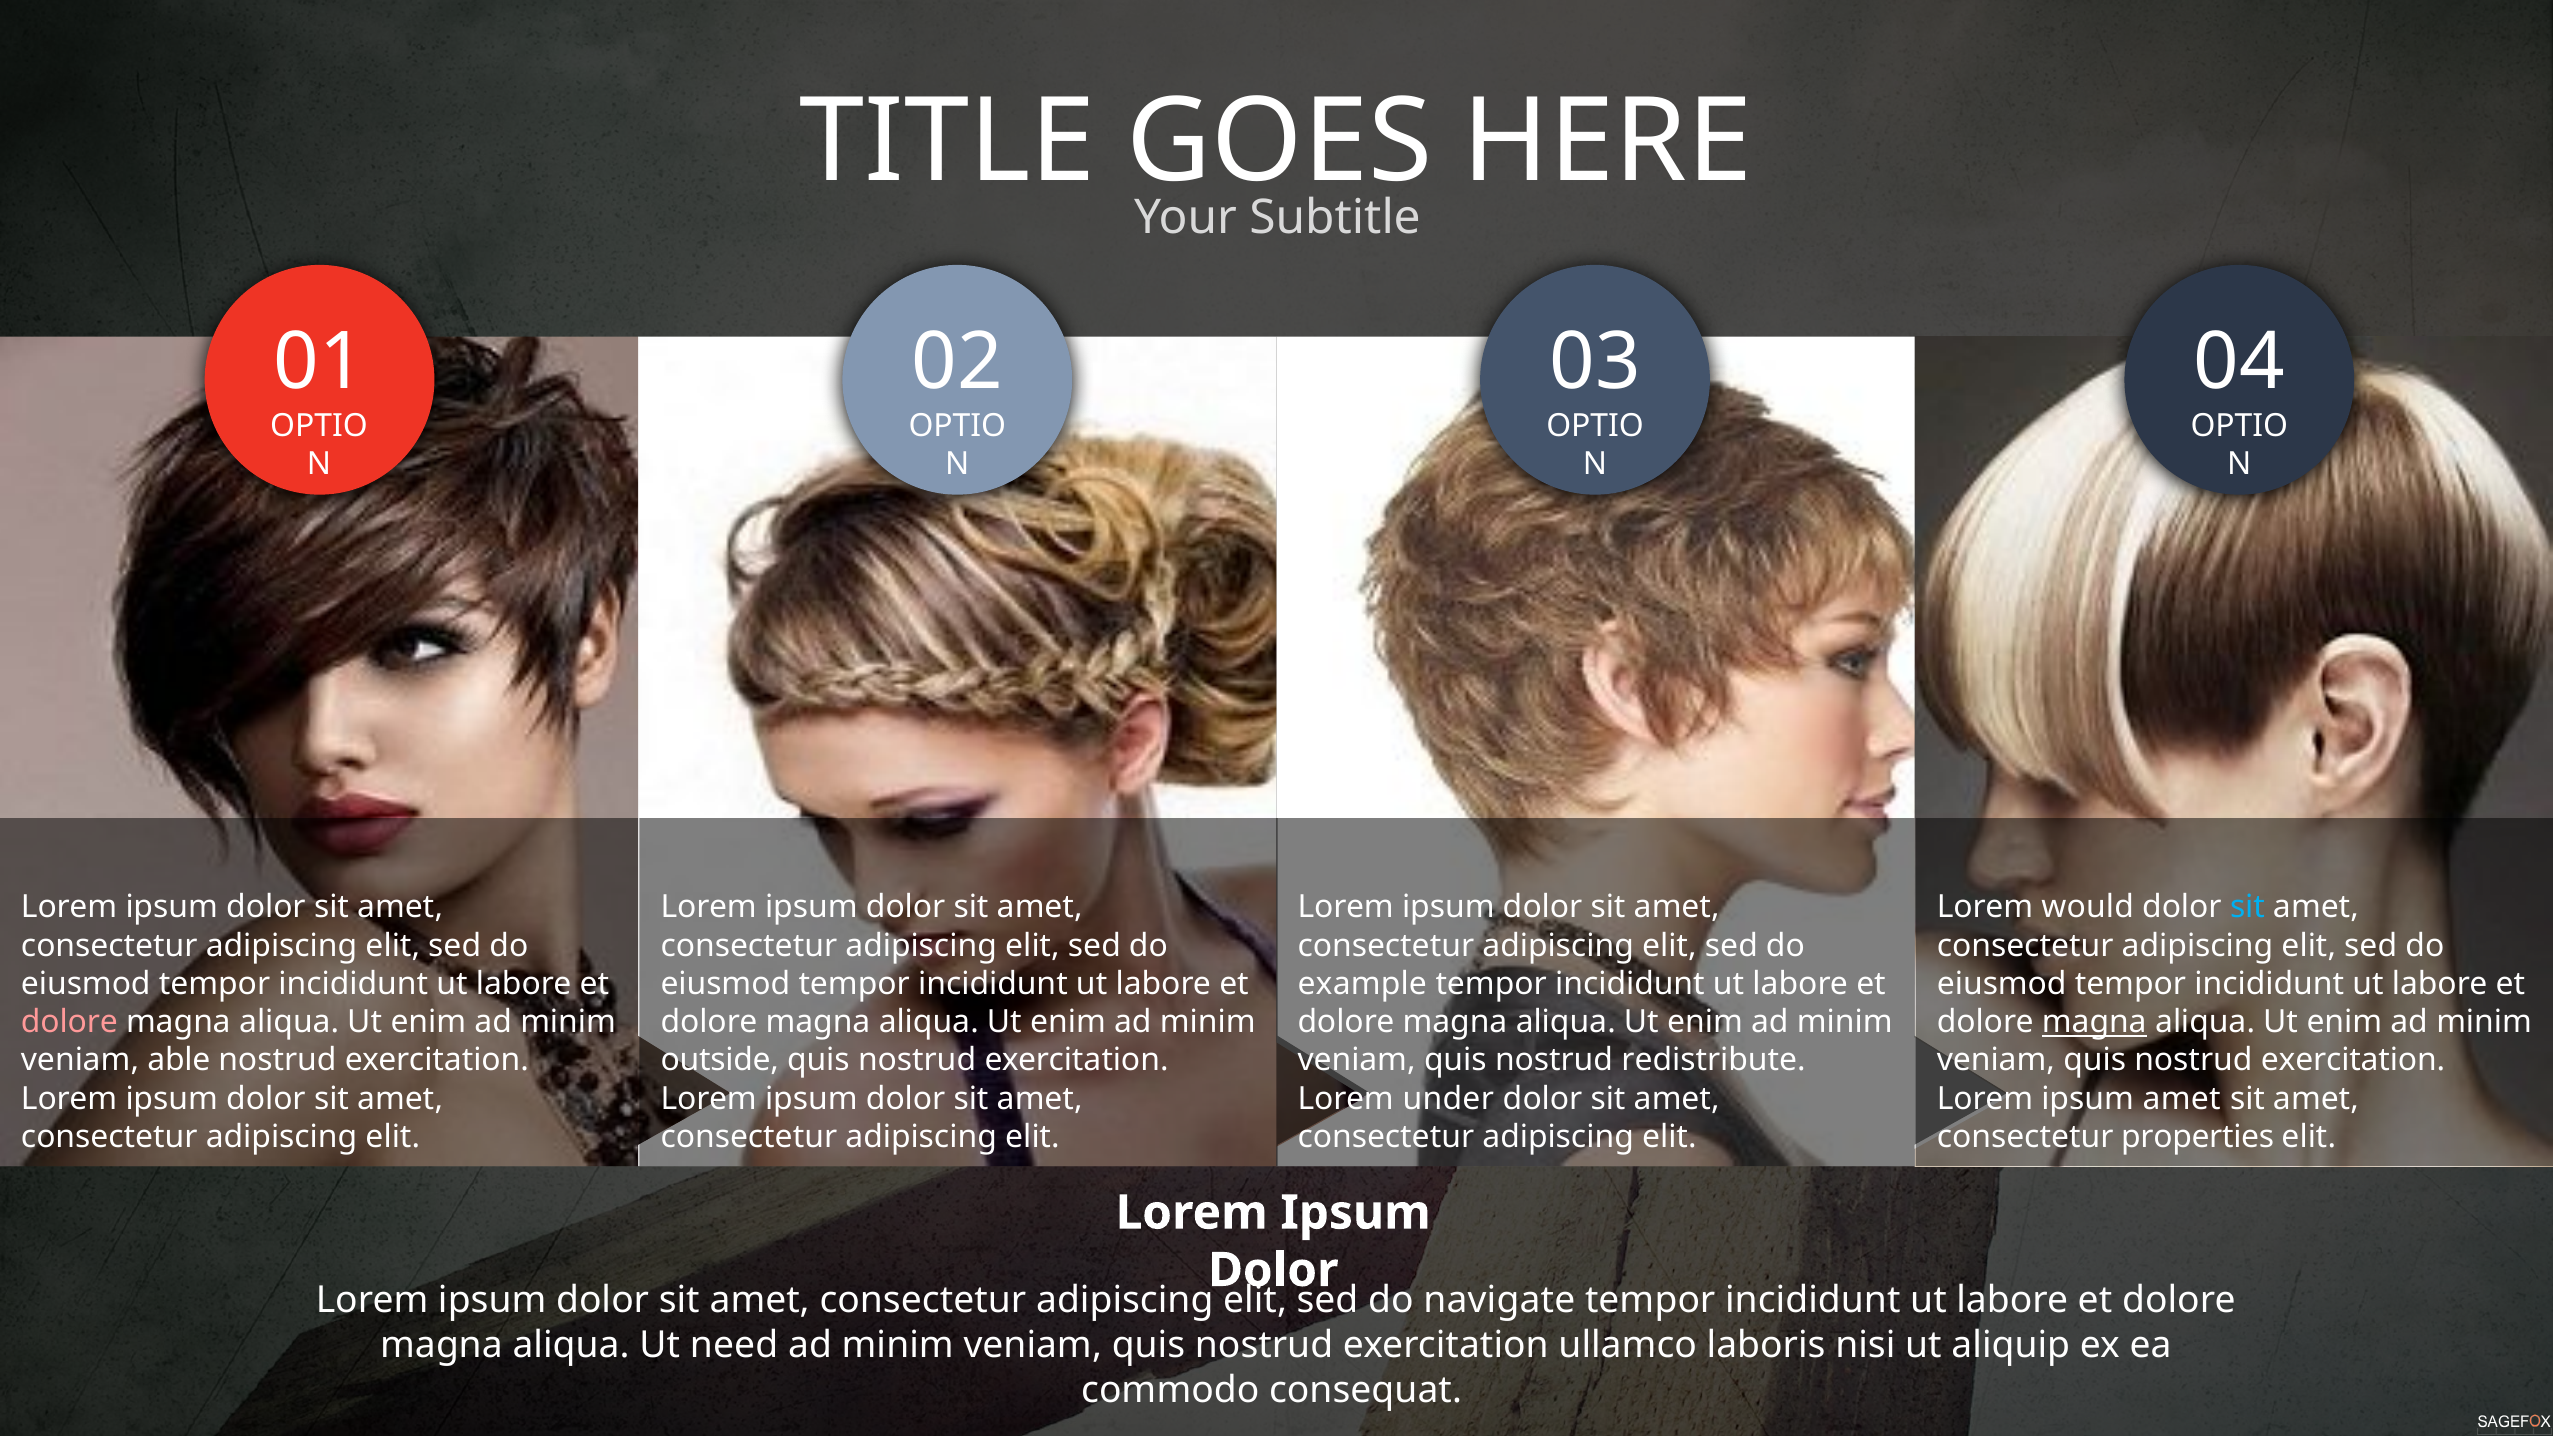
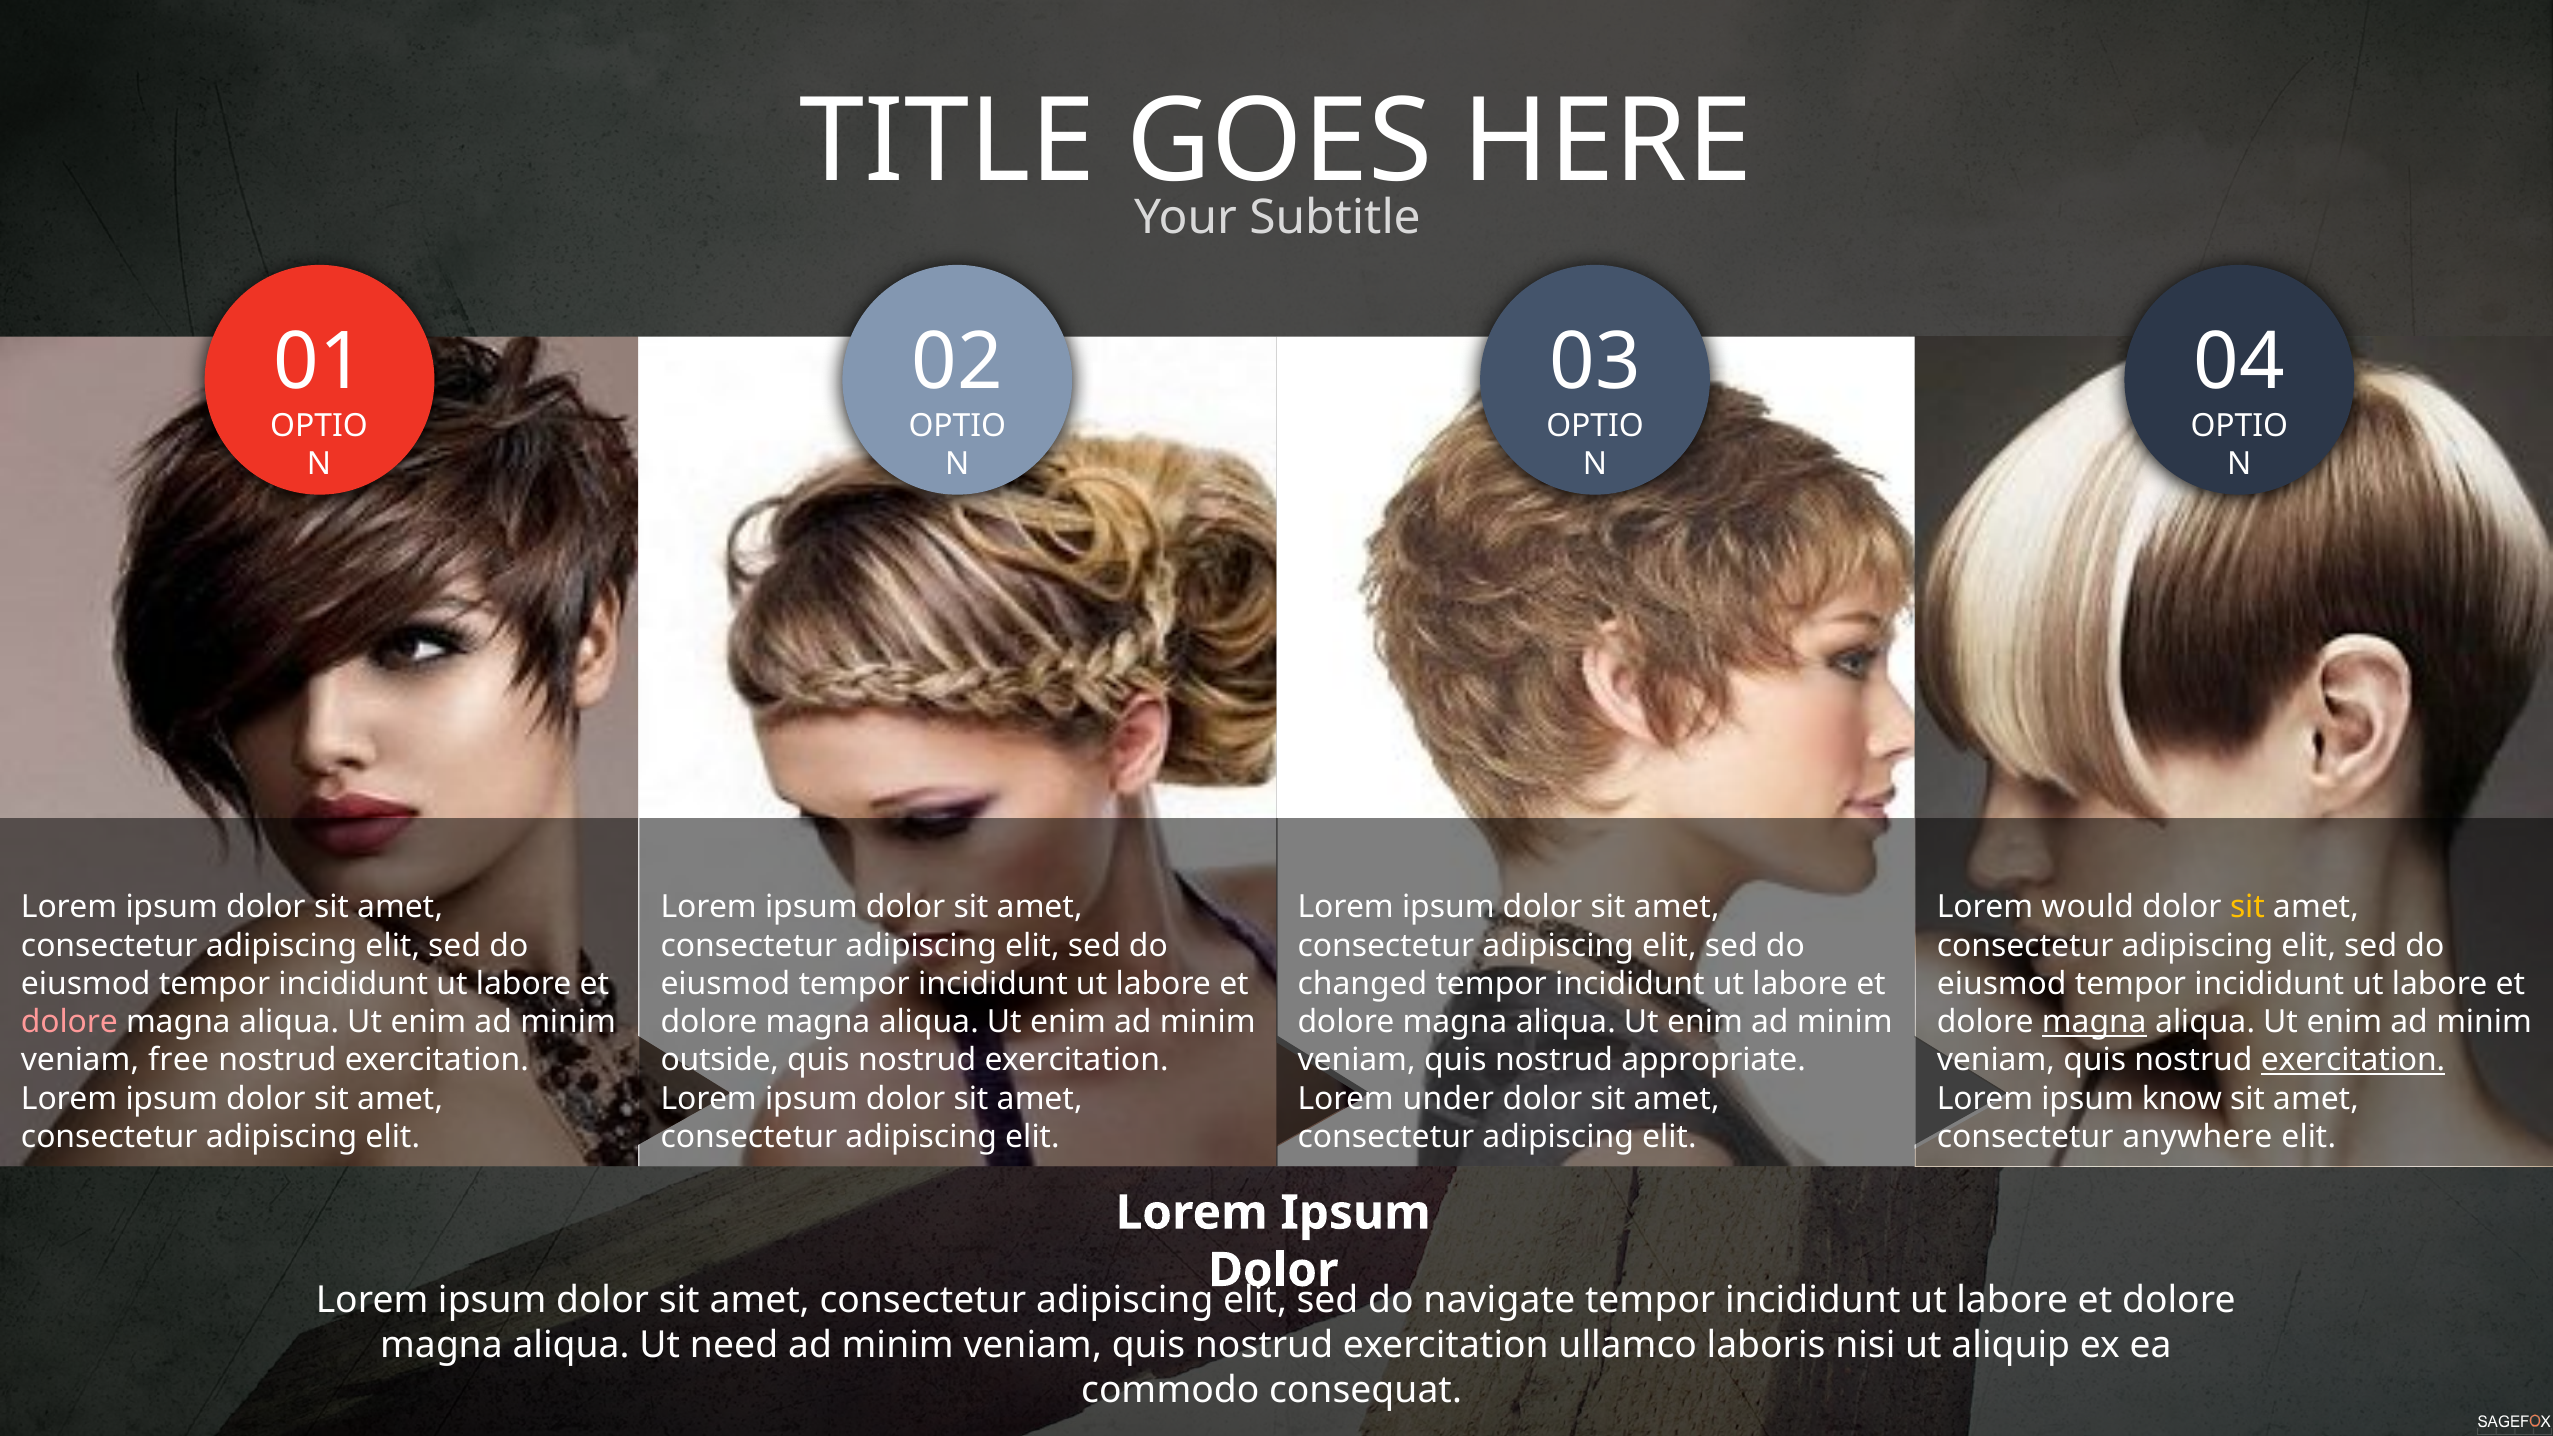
sit colour: light blue -> yellow (2247, 907)
example: example -> changed (1362, 984)
able: able -> free (179, 1060)
redistribute: redistribute -> appropriate (1714, 1060)
exercitation underline: none -> present (2353, 1060)
ipsum amet: amet -> know (2182, 1099)
properties: properties -> anywhere (2197, 1137)
